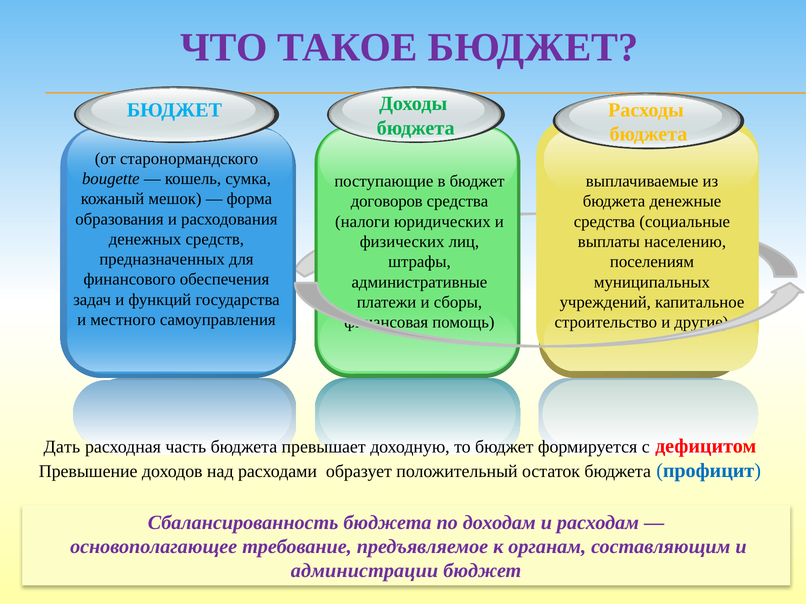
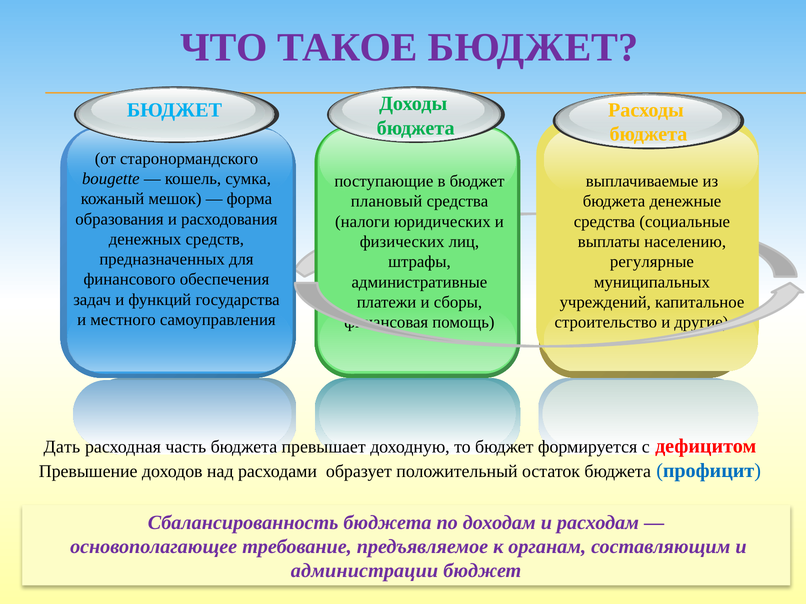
договоров: договоров -> плановый (387, 202)
поселениям: поселениям -> регулярные (652, 262)
